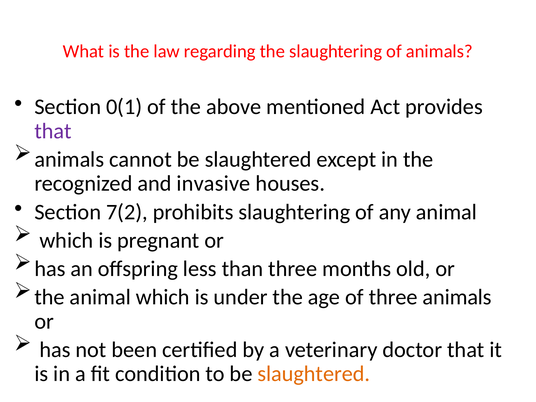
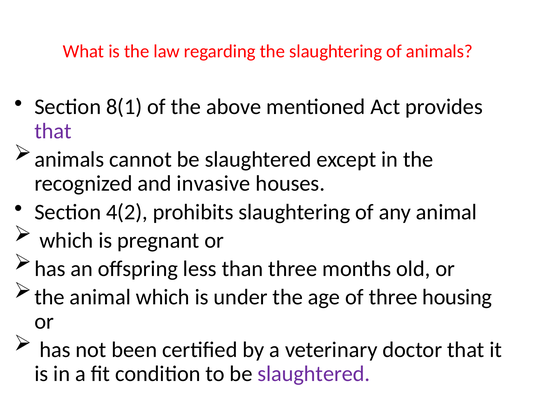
0(1: 0(1 -> 8(1 (124, 107)
7(2: 7(2 -> 4(2 (127, 212)
three animals: animals -> housing (457, 297)
slaughtered colour: orange -> purple (314, 374)
